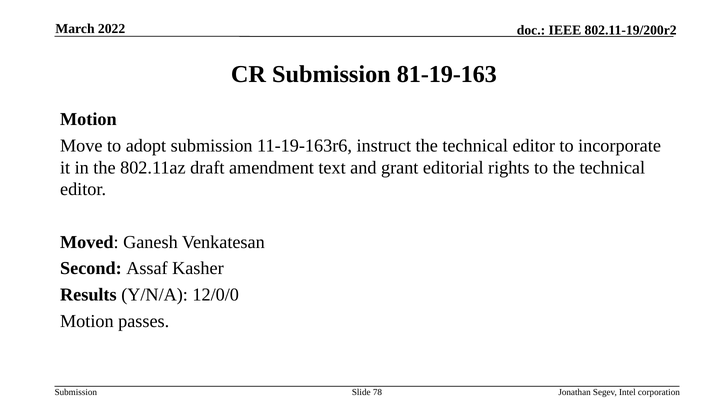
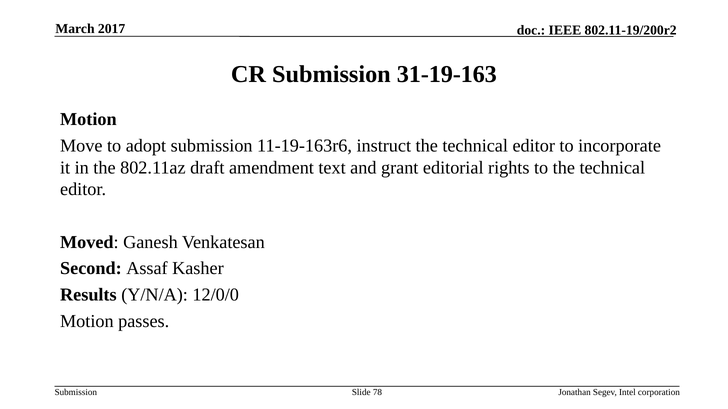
2022: 2022 -> 2017 (112, 29)
81-19-163: 81-19-163 -> 31-19-163 (447, 74)
